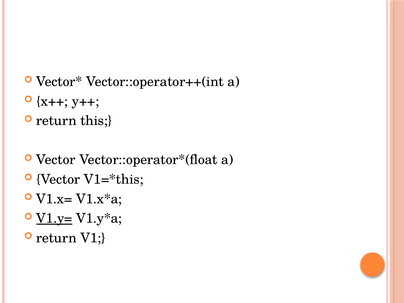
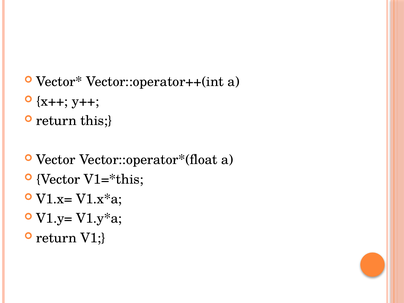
V1.y= underline: present -> none (54, 218)
